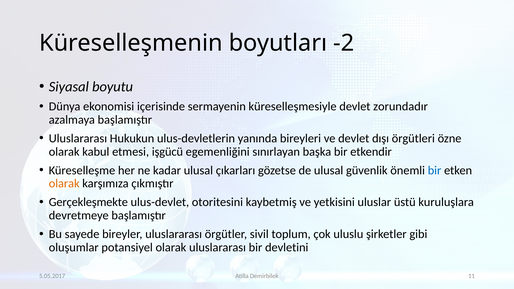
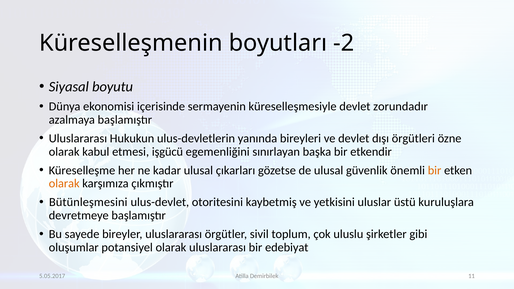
bir colour: blue -> orange (435, 170)
Gerçekleşmekte: Gerçekleşmekte -> Bütünleşmesini (88, 202)
devletini: devletini -> edebiyat (287, 248)
